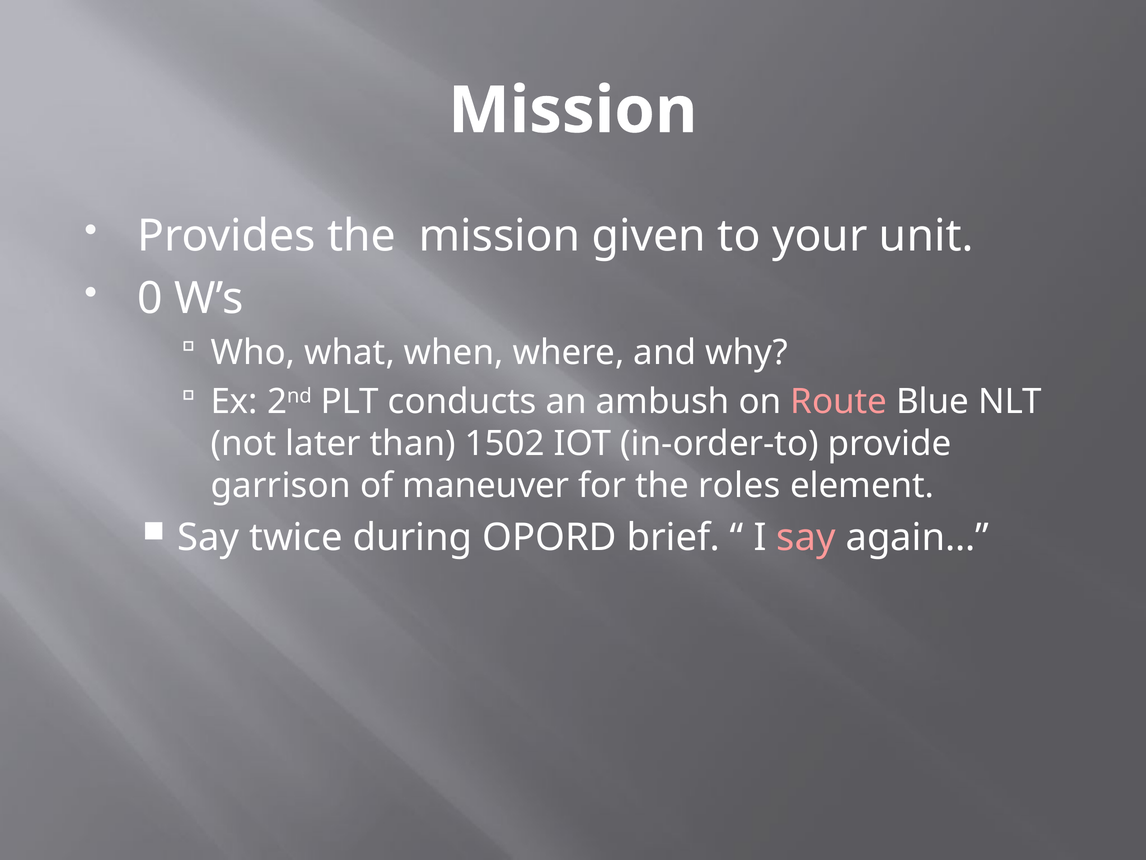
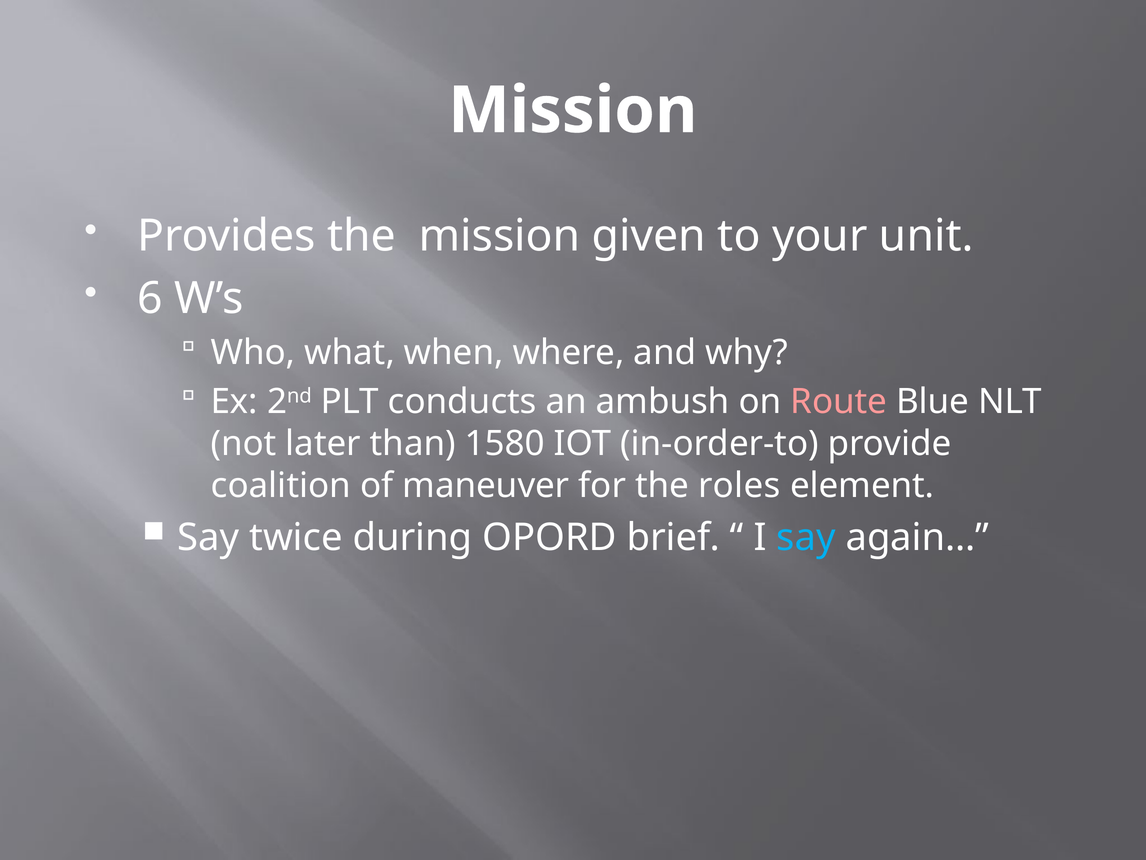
0: 0 -> 6 (150, 298)
1502: 1502 -> 1580 (505, 444)
garrison: garrison -> coalition (281, 486)
say colour: pink -> light blue (806, 537)
